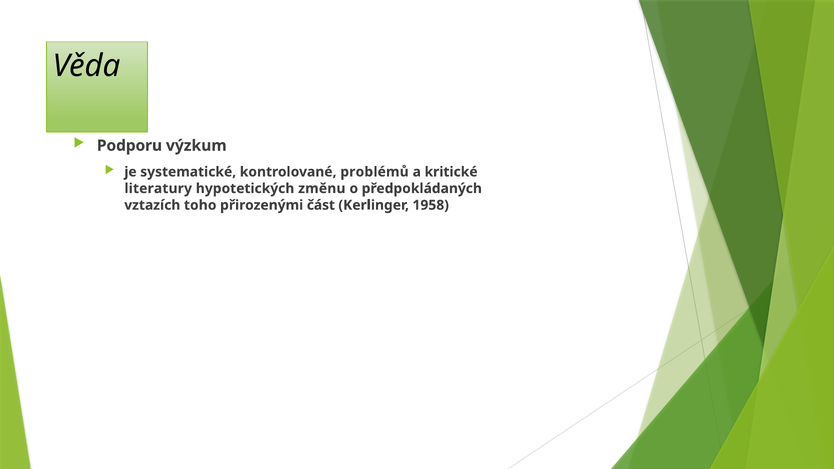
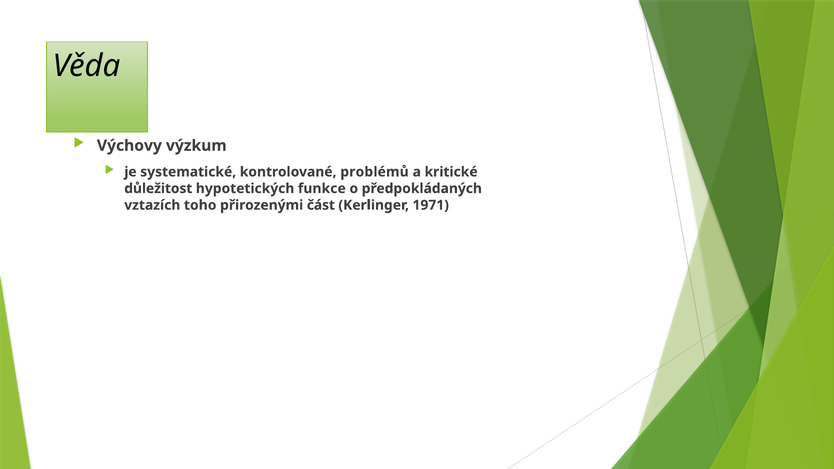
Podporu: Podporu -> Výchovy (129, 146)
literatury: literatury -> důležitost (158, 189)
změnu: změnu -> funkce (322, 189)
1958: 1958 -> 1971 (431, 205)
